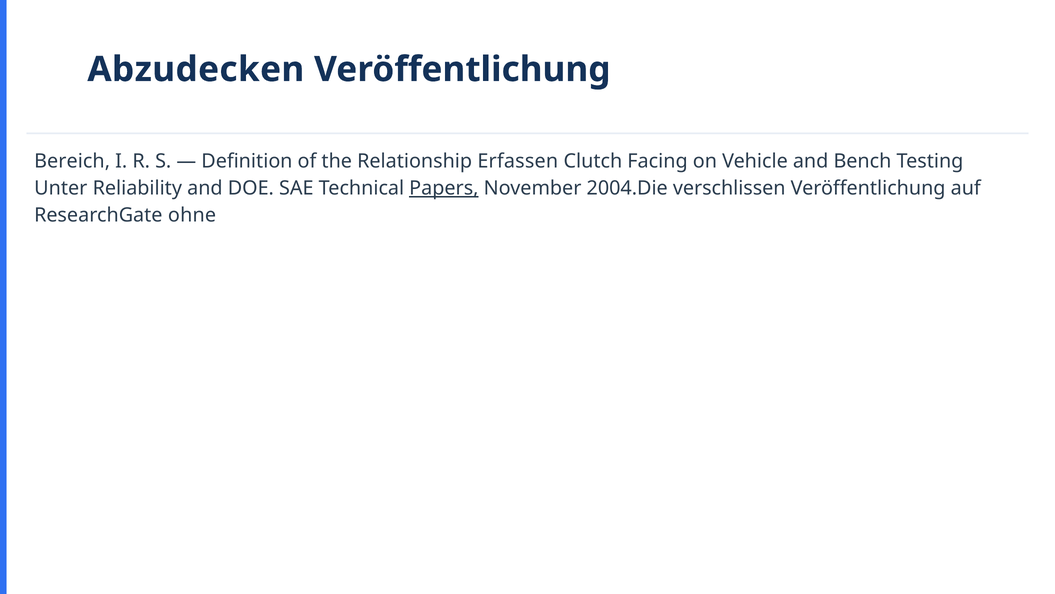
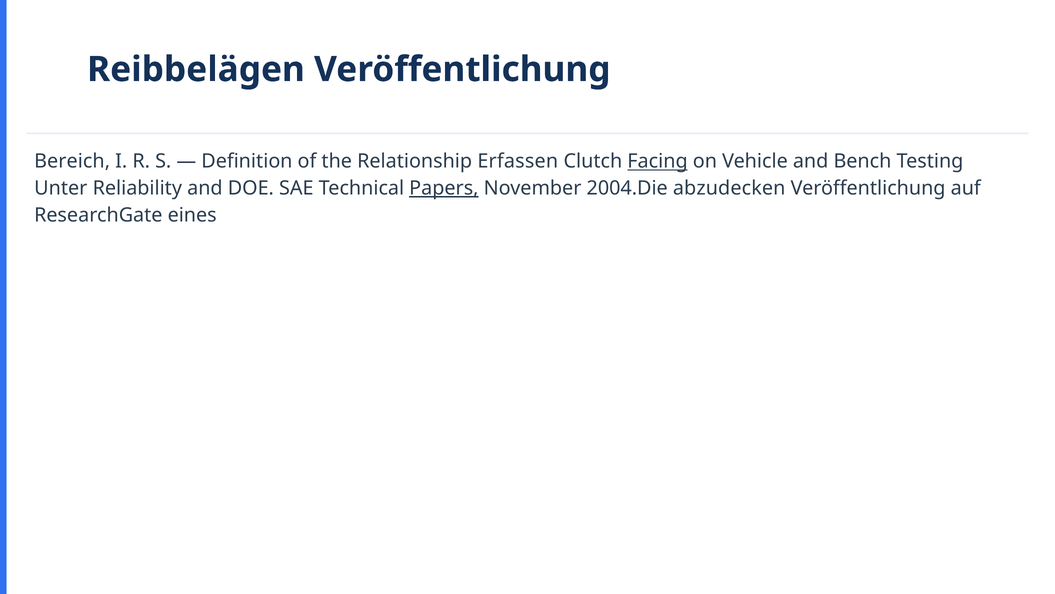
Abzudecken: Abzudecken -> Reibbelägen (196, 69)
Facing underline: none -> present (658, 161)
verschlissen: verschlissen -> abzudecken (729, 188)
ohne: ohne -> eines (192, 215)
